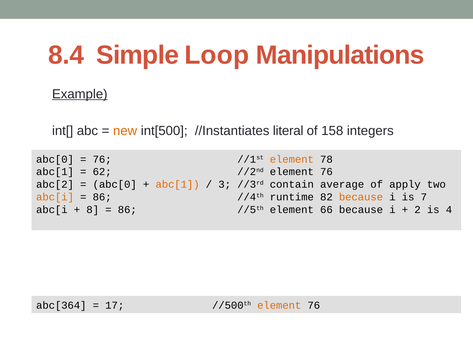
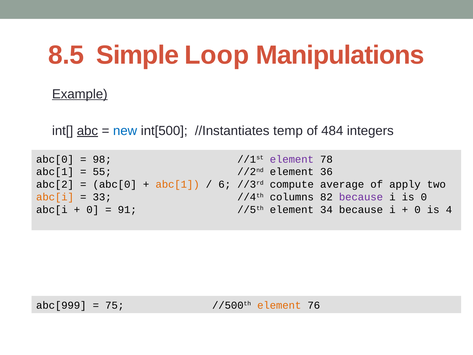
8.4: 8.4 -> 8.5 (66, 55)
abc underline: none -> present (87, 131)
new colour: orange -> blue (125, 131)
literal: literal -> temp (288, 131)
158: 158 -> 484 (332, 131)
76: 76 -> 98 (102, 159)
element colour: orange -> purple (292, 159)
62: 62 -> 55 (102, 172)
//2nd element 76: 76 -> 36 (326, 172)
3: 3 -> 6 (225, 184)
contain: contain -> compute (292, 184)
86: 86 -> 33 (102, 197)
runtime: runtime -> columns (292, 197)
because colour: orange -> purple (361, 197)
is 7: 7 -> 0 (424, 197)
8: 8 -> 0 (93, 210)
86: 86 -> 91 (127, 210)
66: 66 -> 34 (326, 210)
2: 2 -> 0 (418, 210)
abc[364: abc[364 -> abc[999 (61, 305)
17: 17 -> 75 (115, 305)
